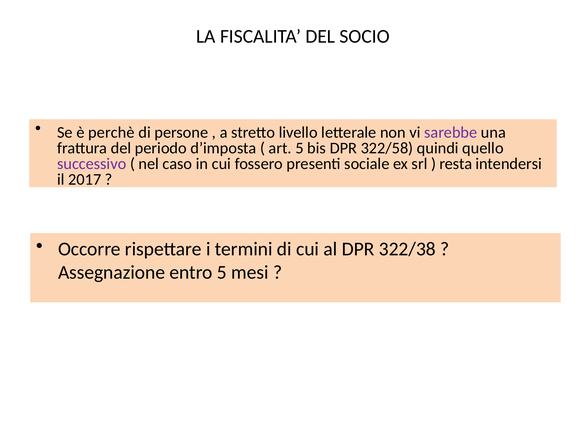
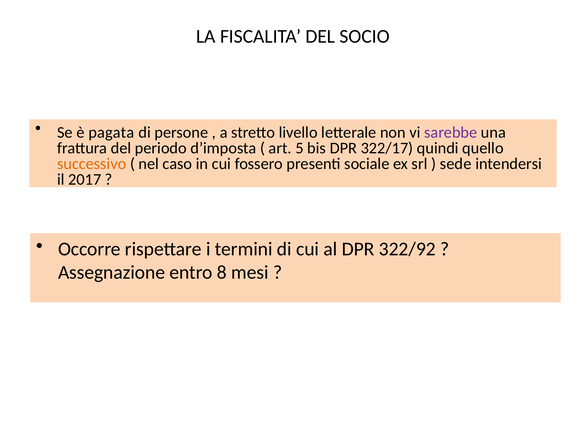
perchè: perchè -> pagata (111, 133)
322/58: 322/58 -> 322/17 (387, 148)
successivo colour: purple -> orange (92, 164)
resta: resta -> sede (456, 164)
322/38: 322/38 -> 322/92 (407, 249)
entro 5: 5 -> 8 (222, 273)
